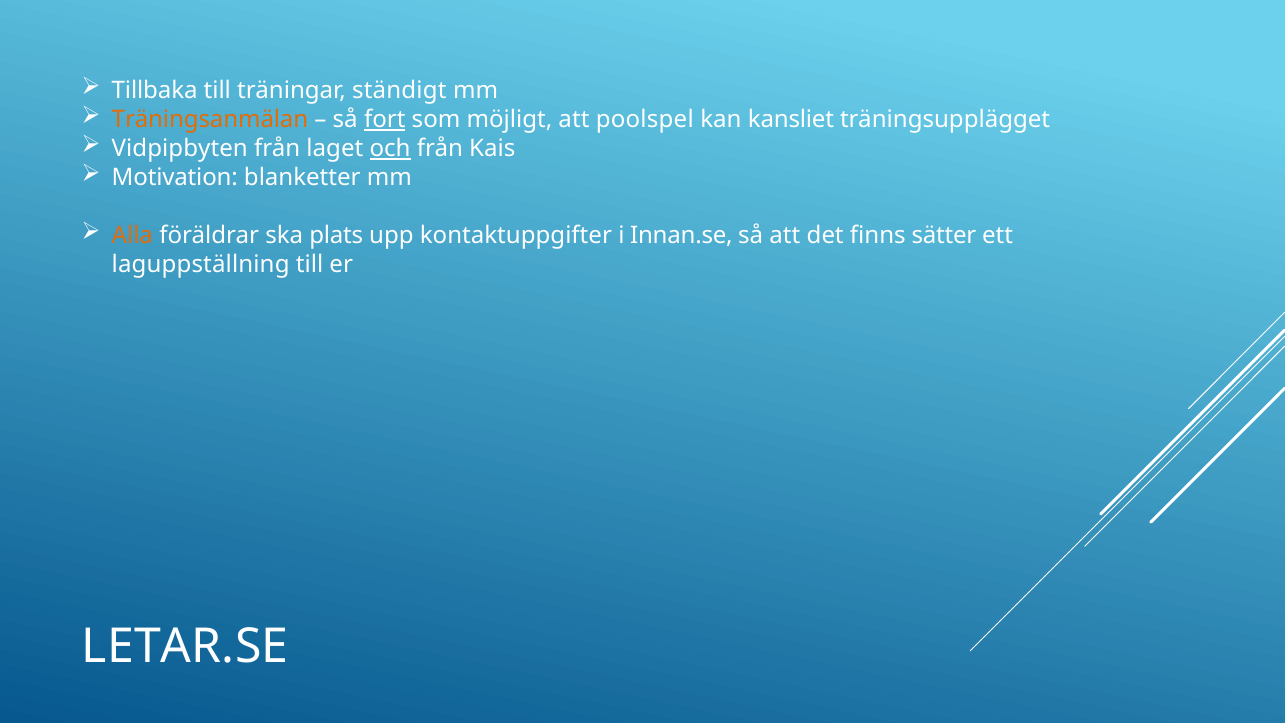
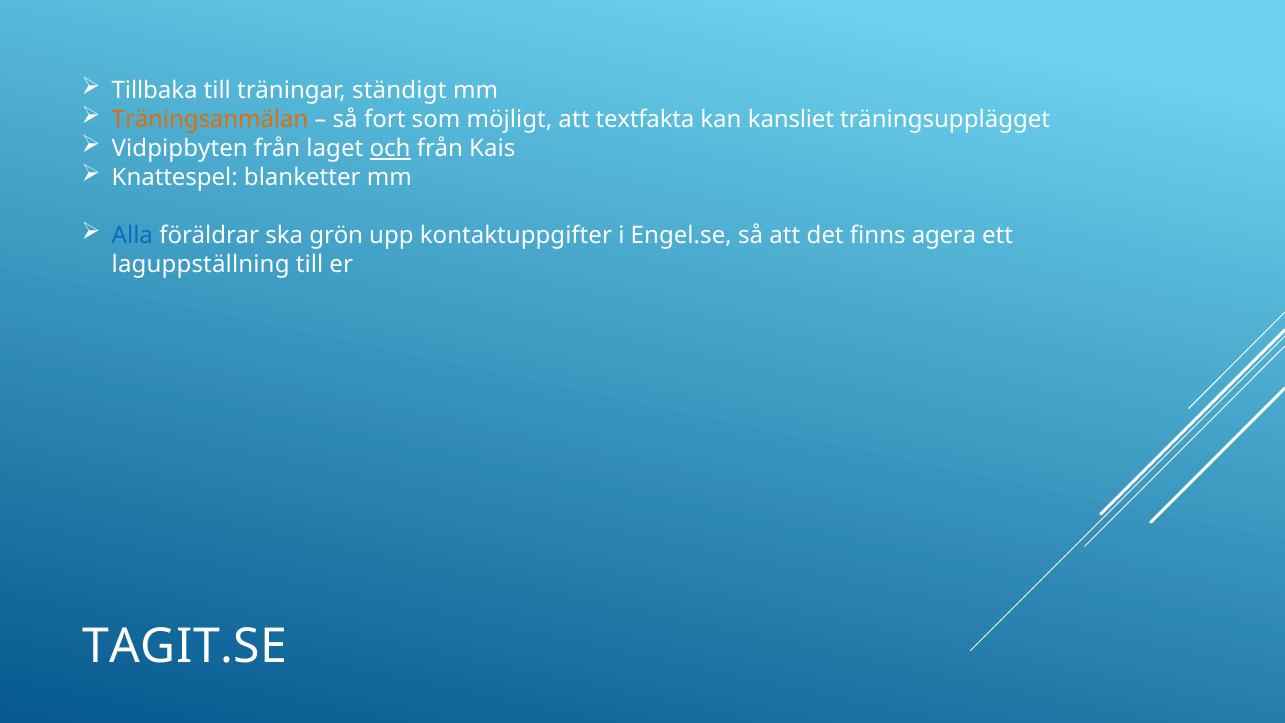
fort underline: present -> none (385, 120)
poolspel: poolspel -> textfakta (645, 120)
Motivation: Motivation -> Knattespel (175, 178)
Alla colour: orange -> blue (132, 235)
plats: plats -> grön (336, 235)
Innan.se: Innan.se -> Engel.se (681, 235)
sätter: sätter -> agera (944, 235)
LETAR.SE: LETAR.SE -> TAGIT.SE (185, 647)
